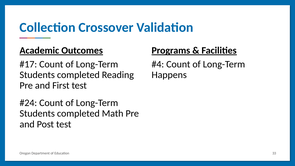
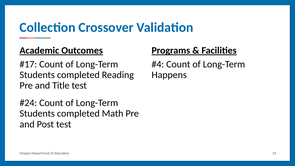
First: First -> Title (61, 85)
